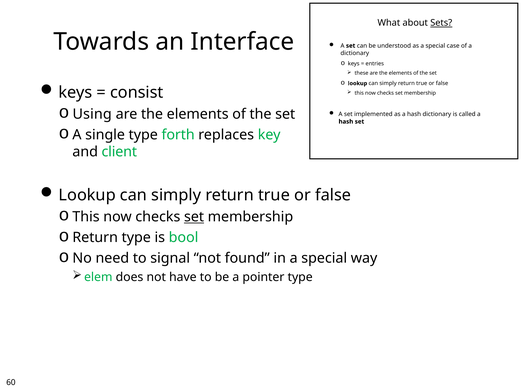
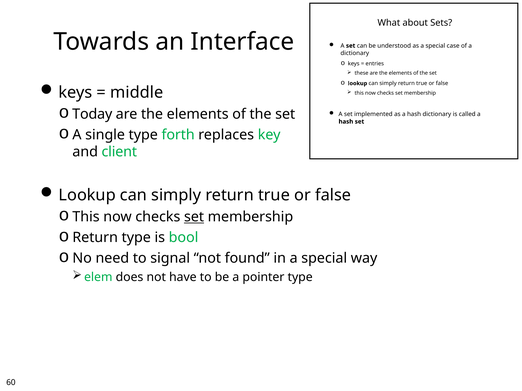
Sets underline: present -> none (441, 23)
consist: consist -> middle (137, 92)
Using: Using -> Today (92, 114)
